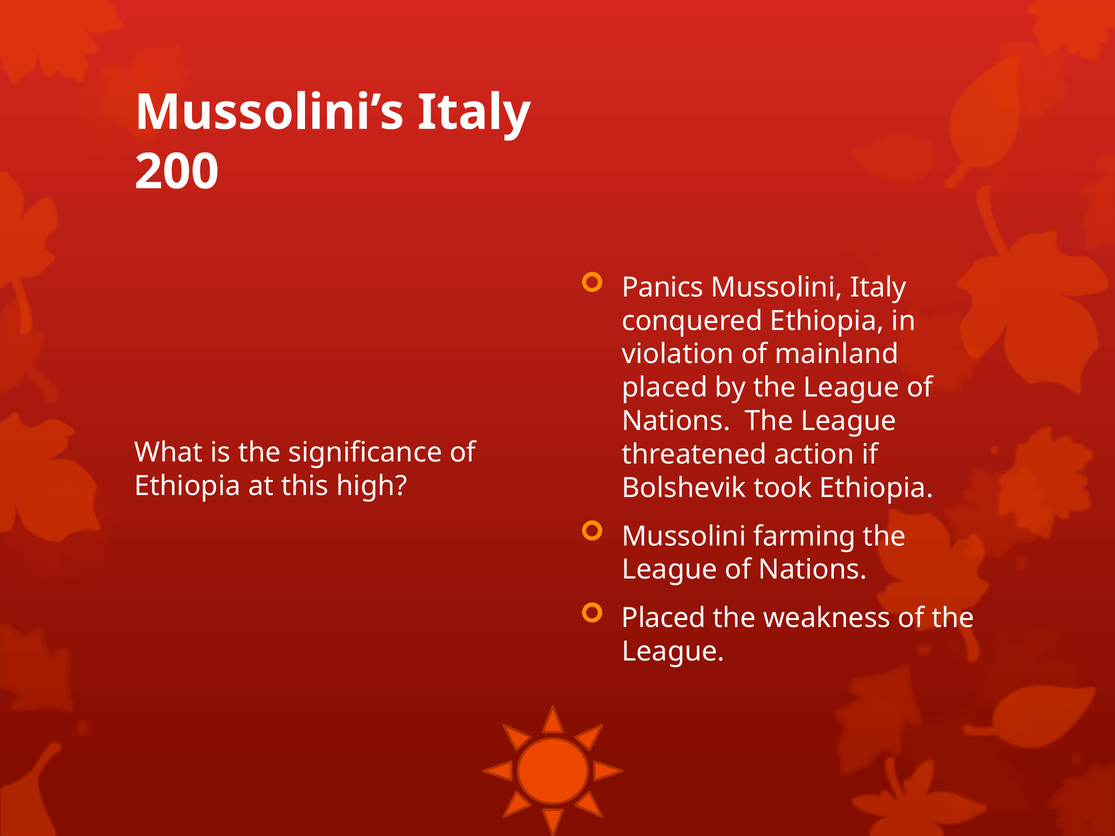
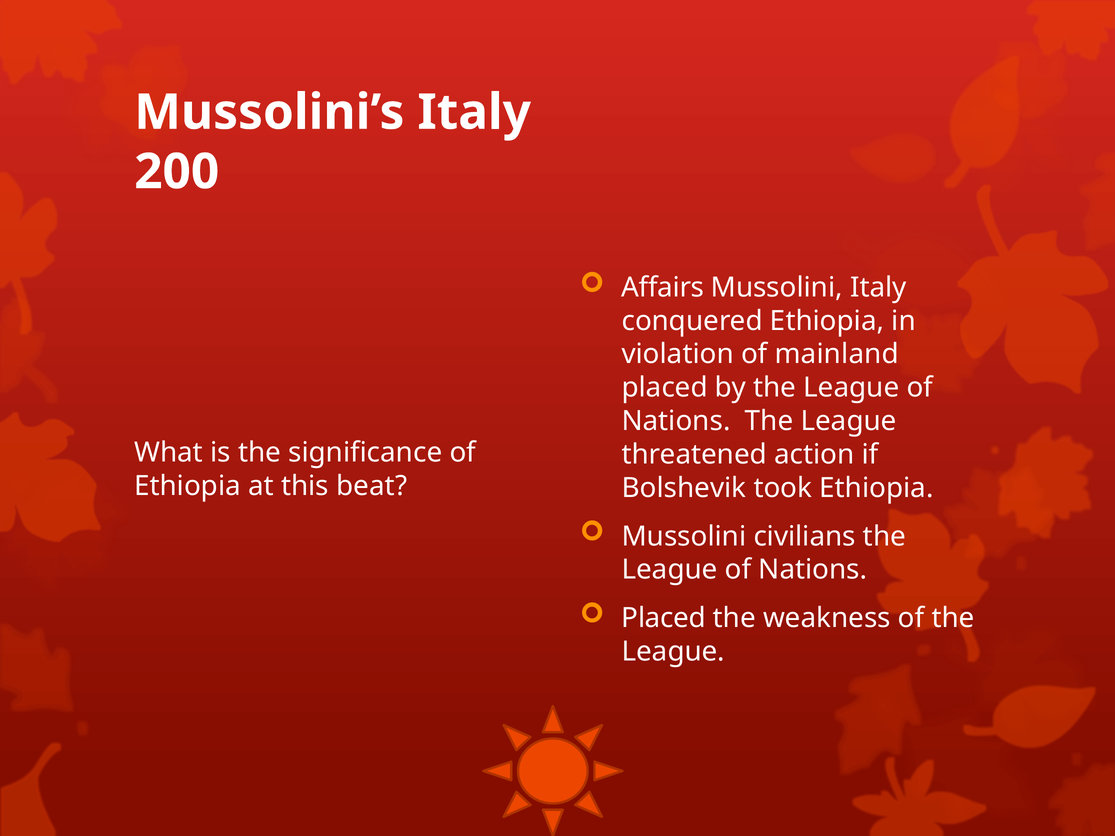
Panics: Panics -> Affairs (663, 287)
high: high -> beat (372, 486)
farming: farming -> civilians (805, 536)
